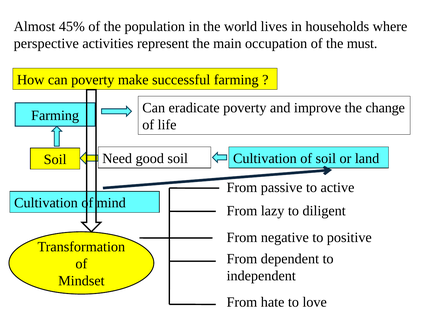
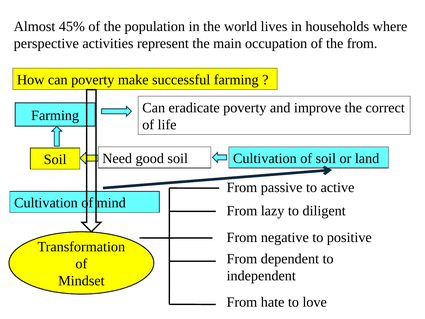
the must: must -> from (362, 44)
change: change -> correct (385, 108)
